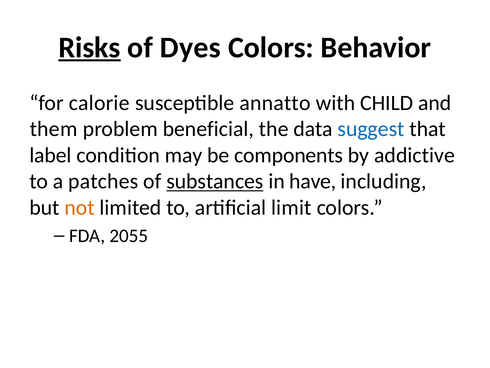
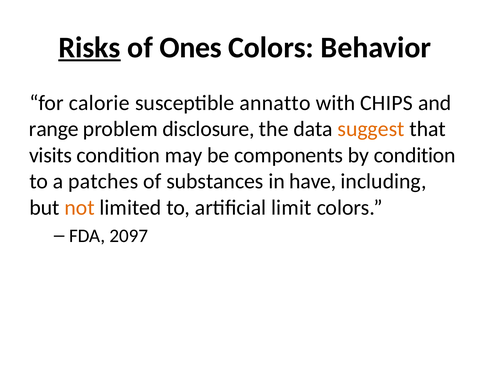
Dyes: Dyes -> Ones (191, 47)
CHILD: CHILD -> CHIPS (387, 103)
them: them -> range (54, 129)
beneficial: beneficial -> disclosure (208, 129)
suggest colour: blue -> orange (371, 129)
label: label -> visits (51, 155)
by addictive: addictive -> condition (415, 155)
substances underline: present -> none (215, 181)
2055: 2055 -> 2097 (129, 235)
